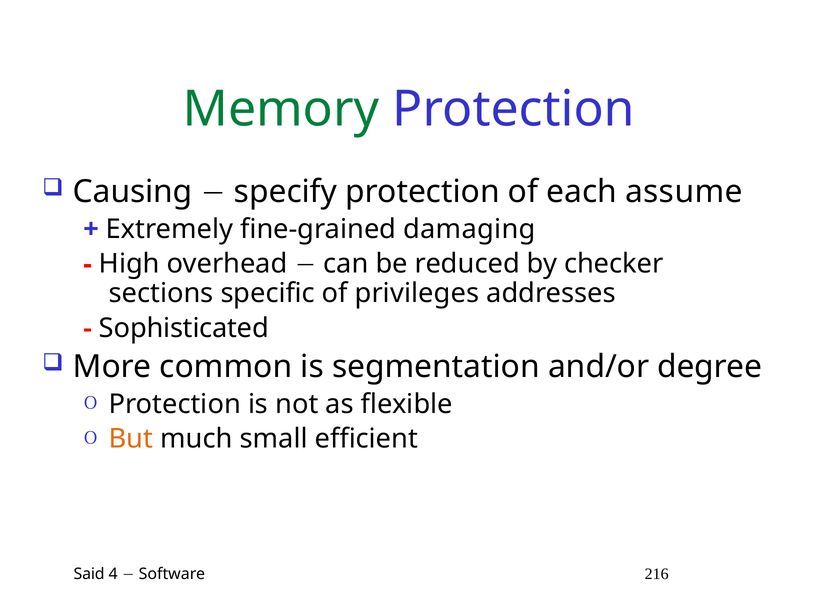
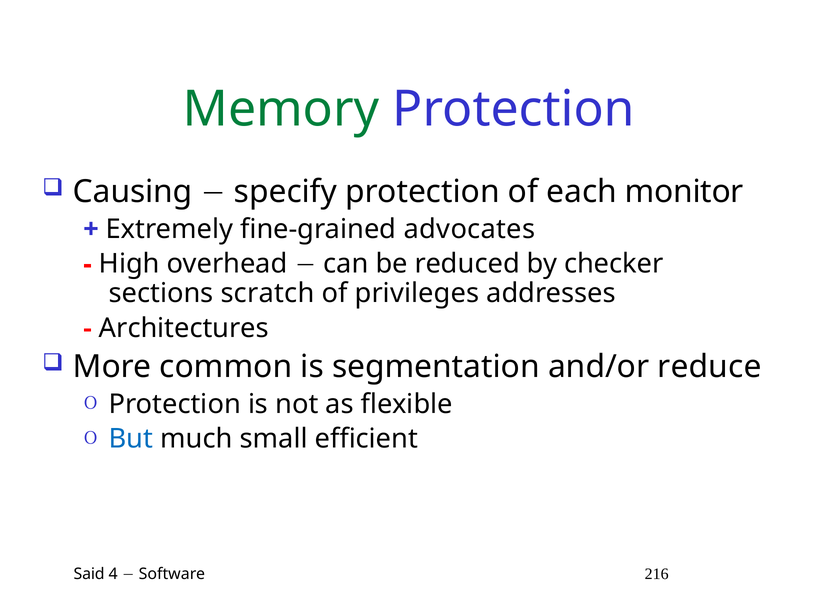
assume: assume -> monitor (684, 192)
damaging: damaging -> advocates (469, 229)
specific: specific -> scratch (268, 293)
Sophisticated: Sophisticated -> Architectures (184, 328)
degree: degree -> reduce (709, 366)
But colour: orange -> blue (131, 439)
